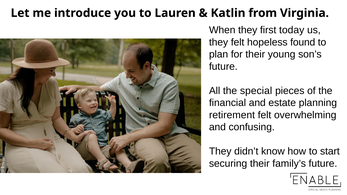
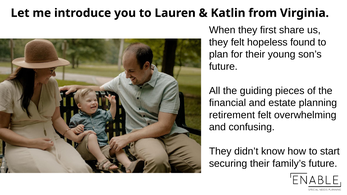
today: today -> share (292, 30)
special: special -> guiding (256, 91)
